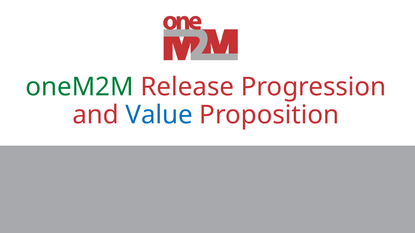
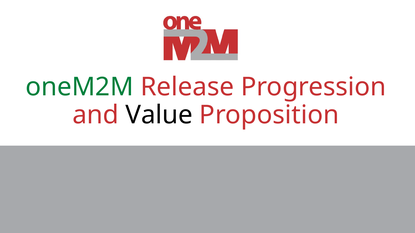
Value colour: blue -> black (159, 115)
